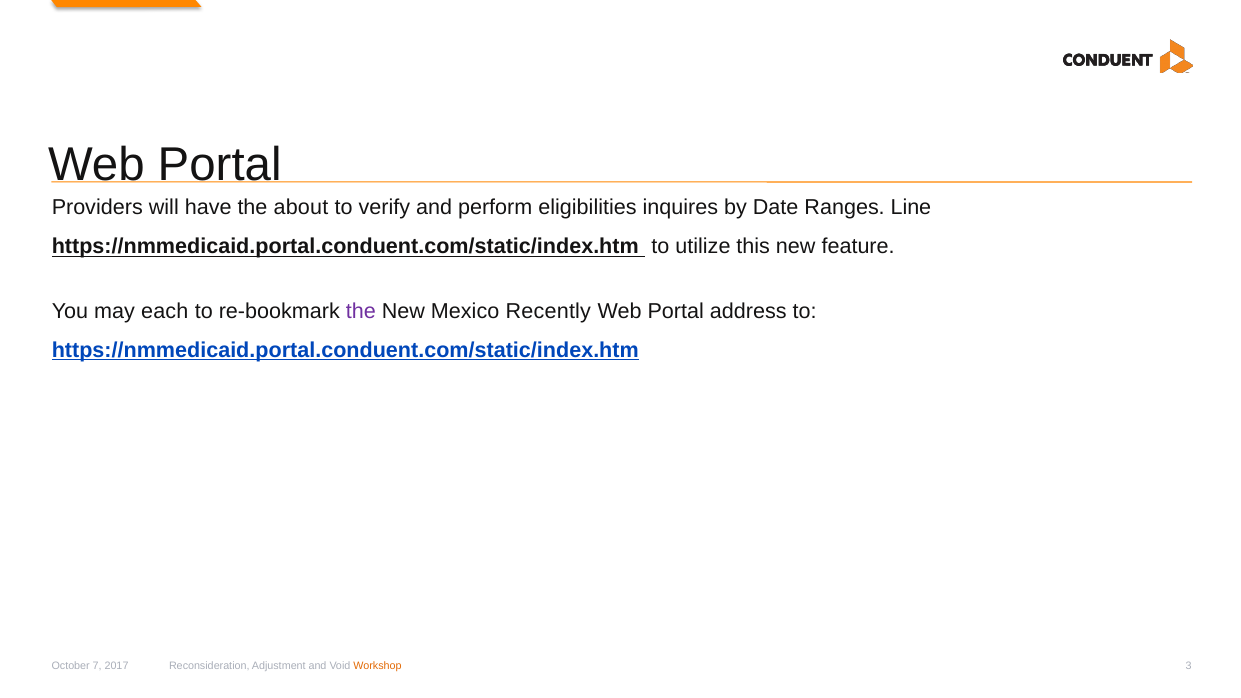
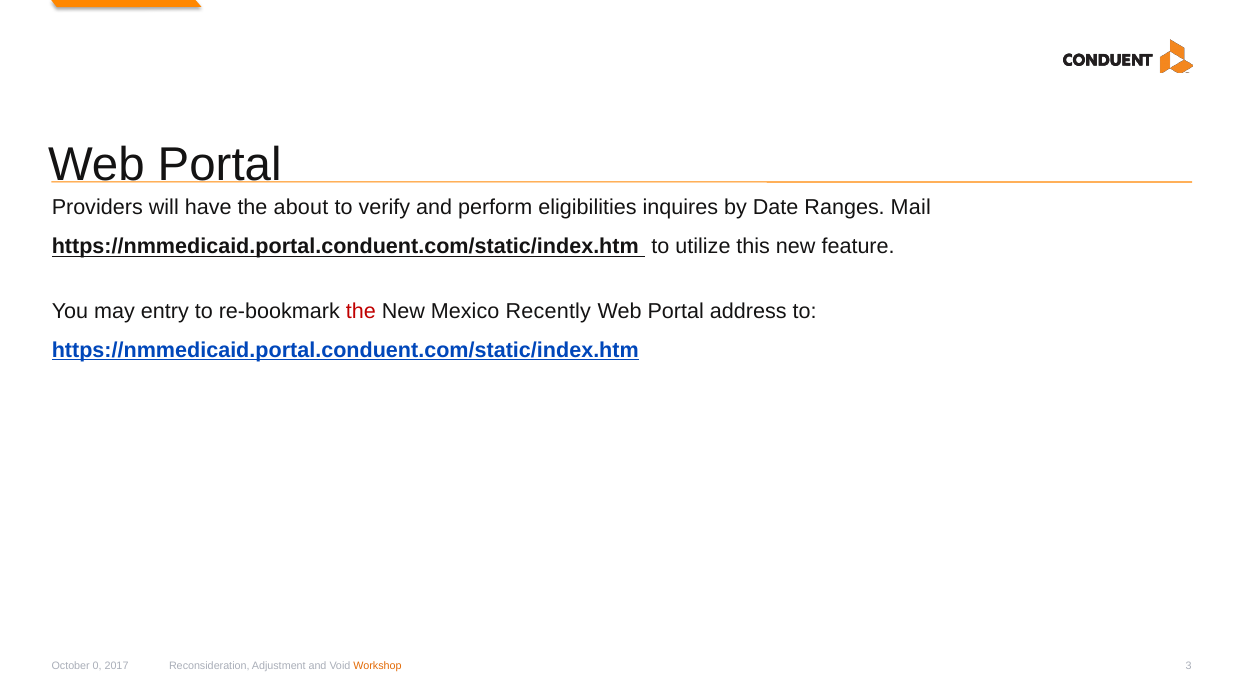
Line: Line -> Mail (911, 208)
each: each -> entry (165, 311)
the colour: purple -> red (361, 311)
7: 7 -> 0 (97, 666)
